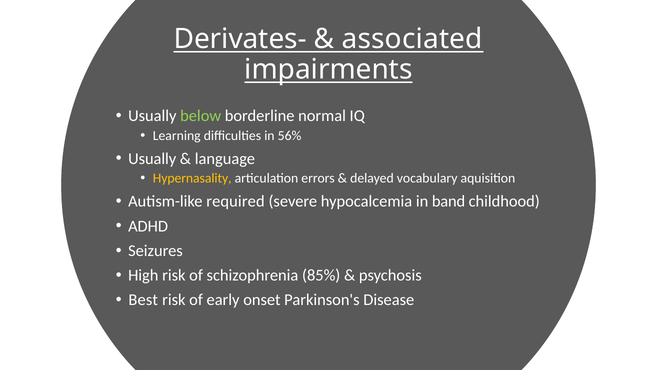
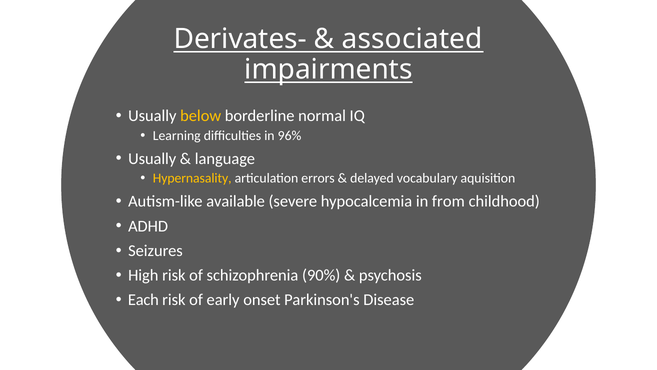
below colour: light green -> yellow (201, 116)
56%: 56% -> 96% (290, 135)
required: required -> available (236, 201)
band: band -> from (448, 201)
85%: 85% -> 90% (321, 275)
Best: Best -> Each (143, 300)
